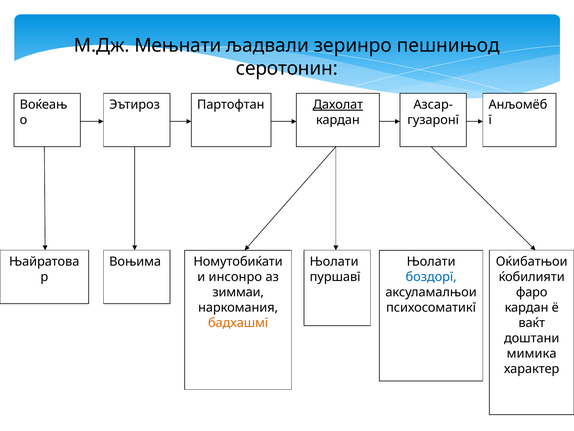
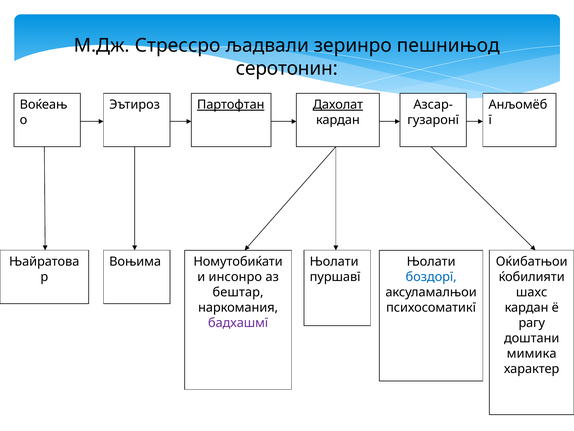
Мењнати: Мењнати -> Стрессро (178, 46)
Партофтан underline: none -> present (231, 105)
зиммаи: зиммаи -> бештар (238, 292)
фаро: фаро -> шахс (532, 292)
бадхашмї colour: orange -> purple (238, 323)
ваќт: ваќт -> рагу (532, 323)
